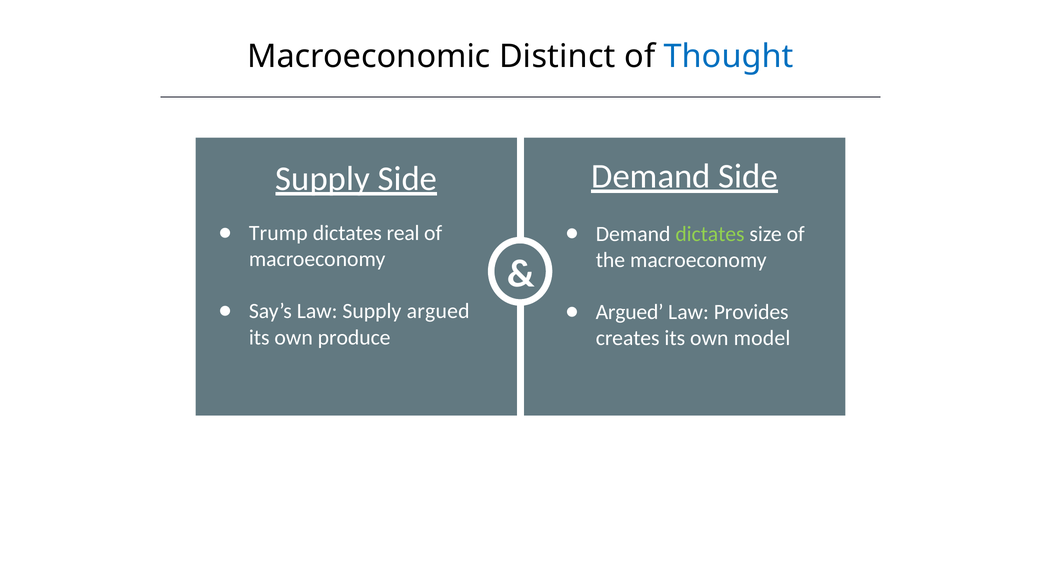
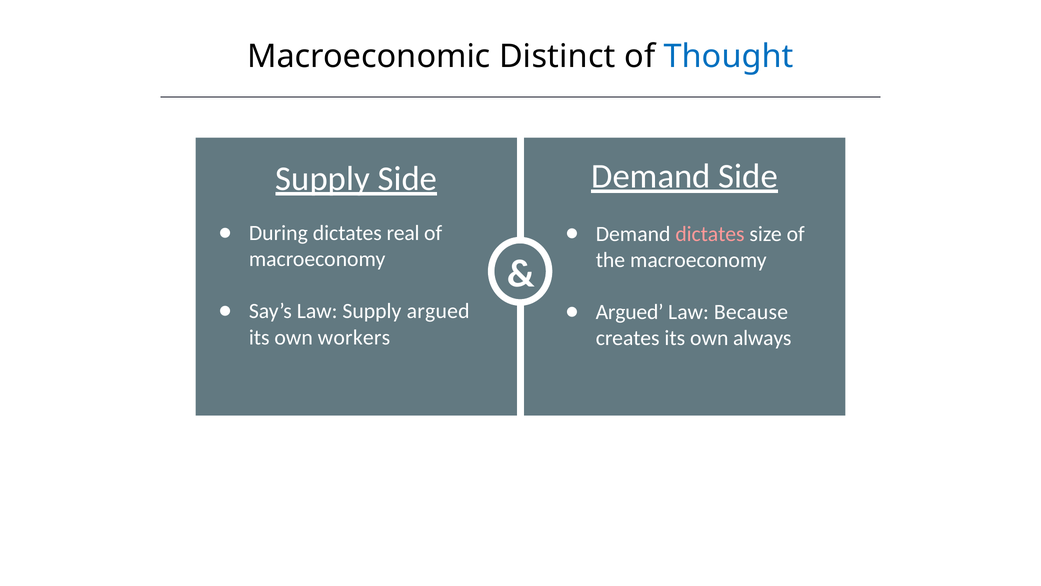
Trump: Trump -> During (278, 233)
dictates colour: light green -> pink (710, 234)
Provides: Provides -> Because (751, 312)
produce: produce -> workers (354, 337)
model: model -> always (762, 338)
